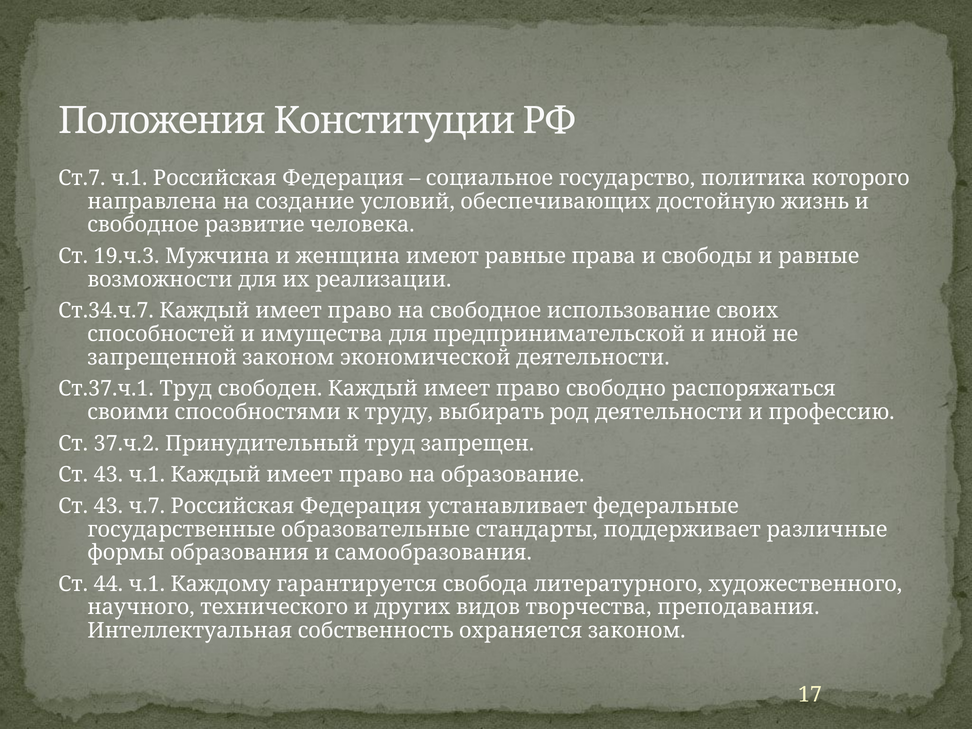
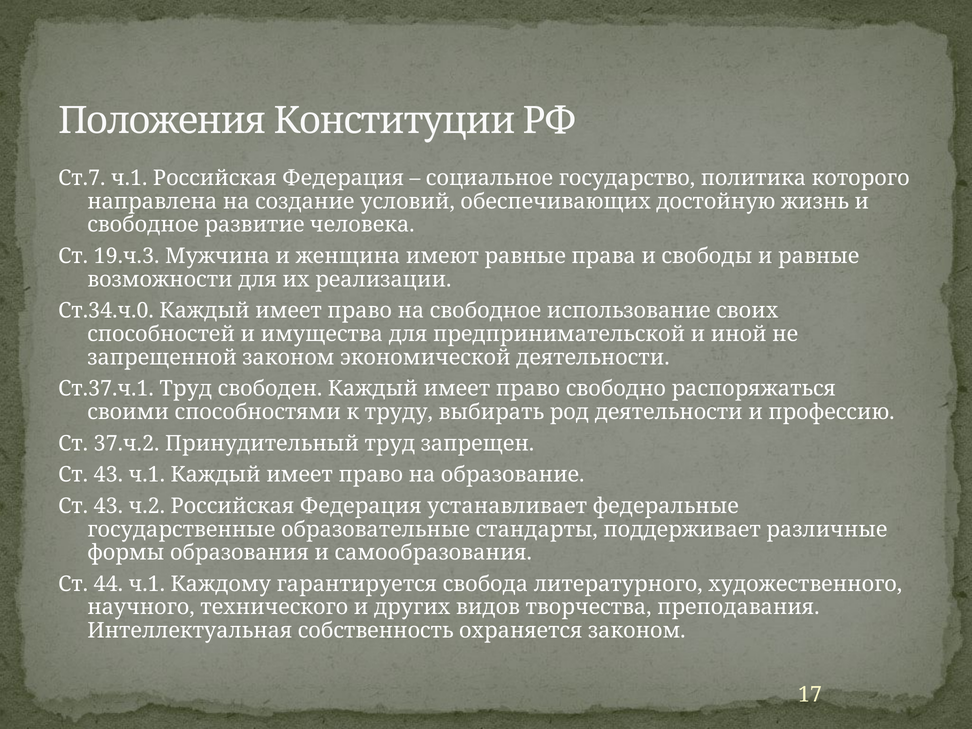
Ст.34.ч.7: Ст.34.ч.7 -> Ст.34.ч.0 (106, 311)
ч.7: ч.7 -> ч.2 (147, 506)
